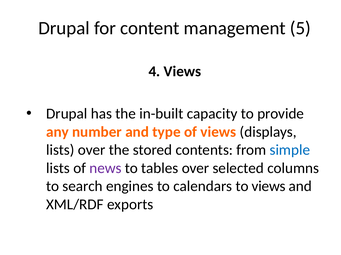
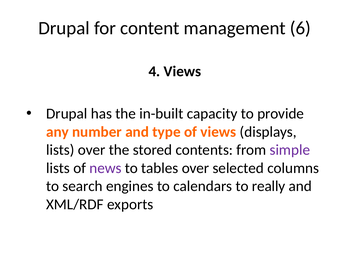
5: 5 -> 6 (300, 28)
simple colour: blue -> purple (290, 150)
to views: views -> really (269, 187)
